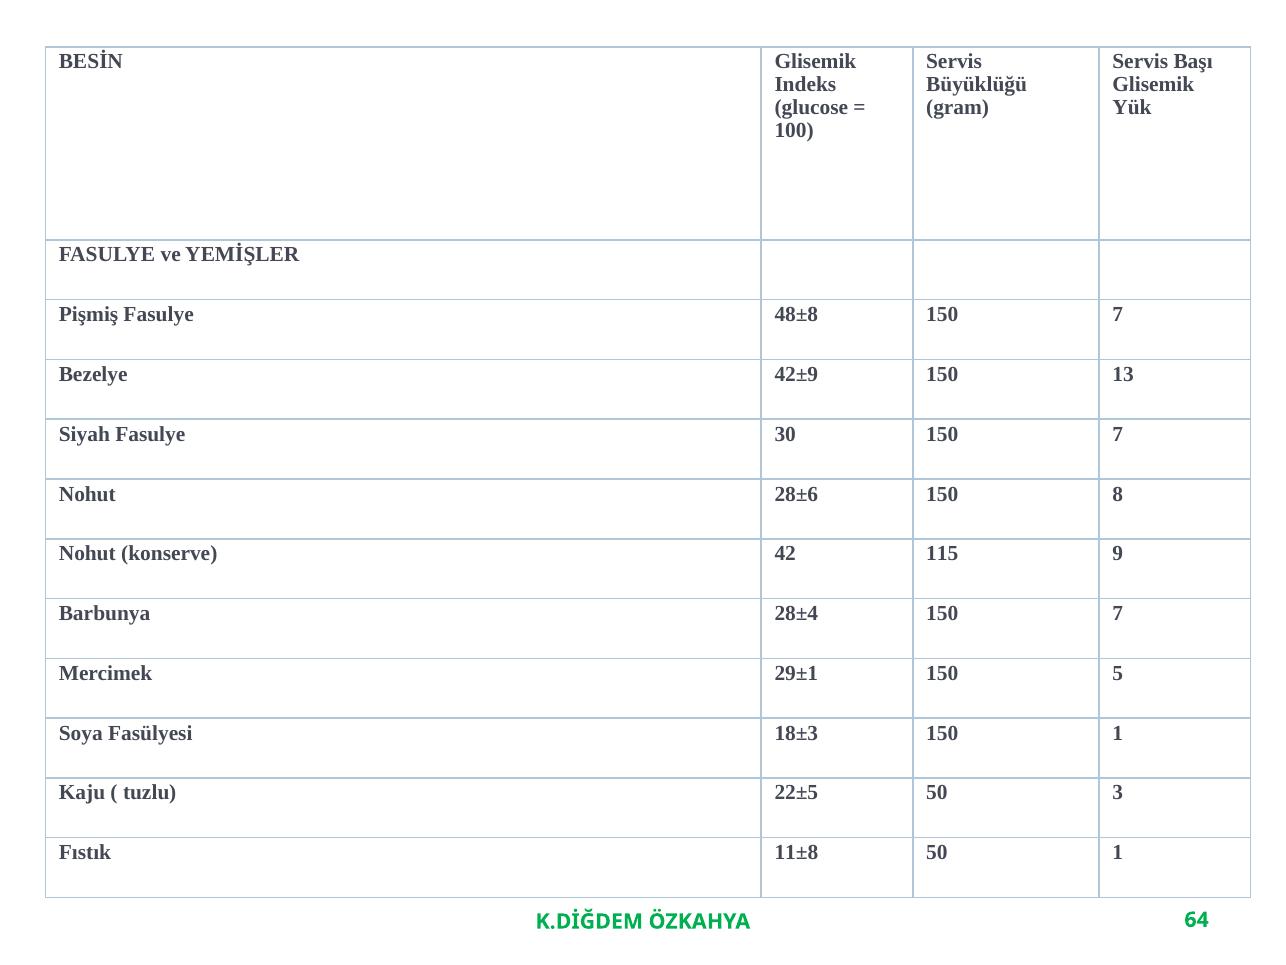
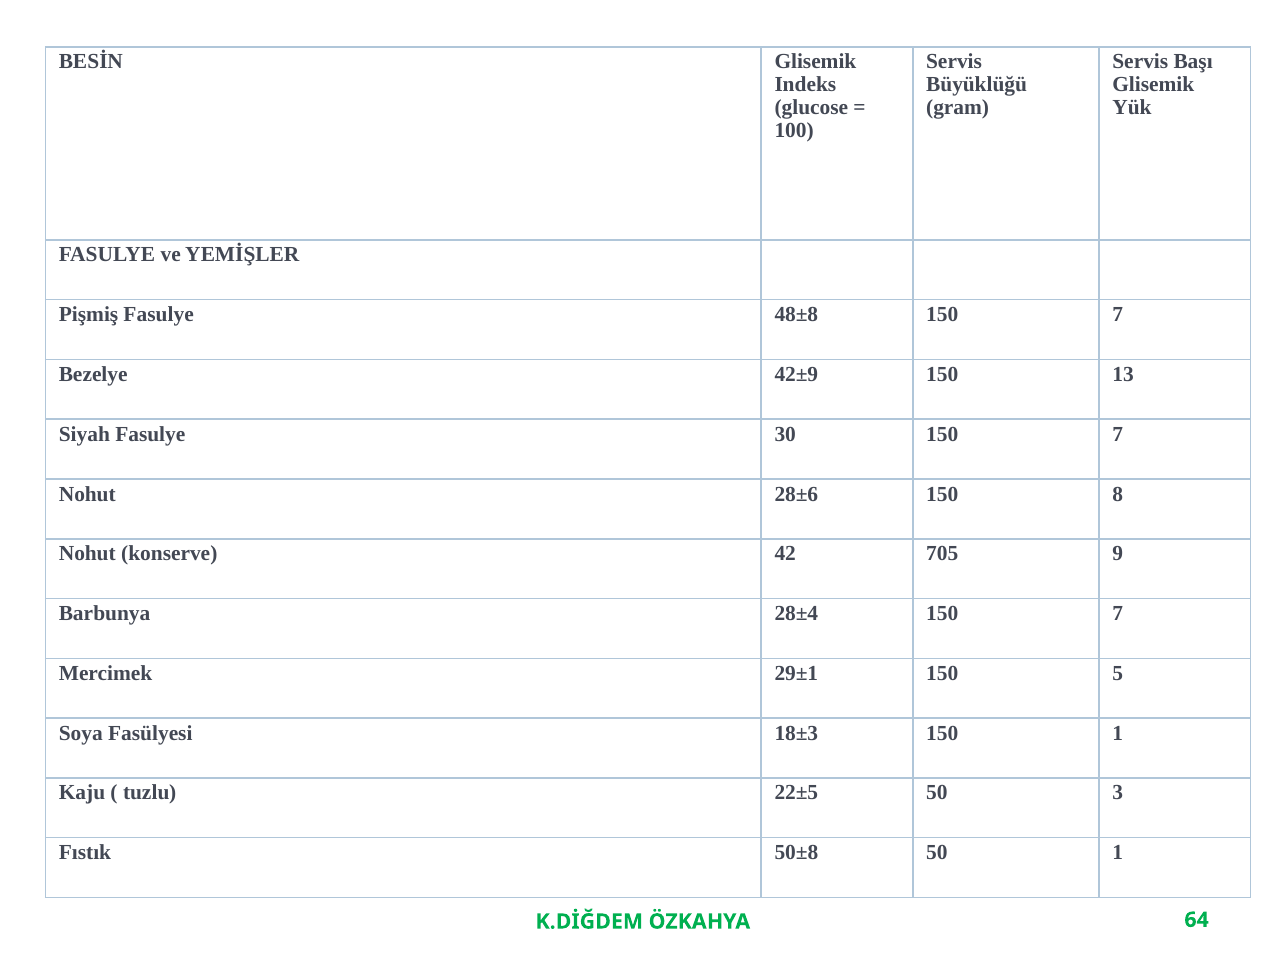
115: 115 -> 705 (942, 554)
11±8: 11±8 -> 50±8 (796, 852)
